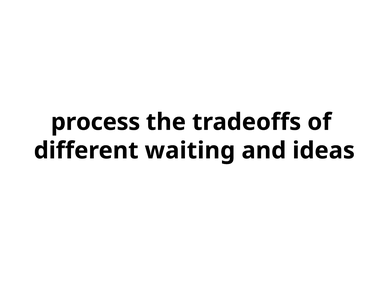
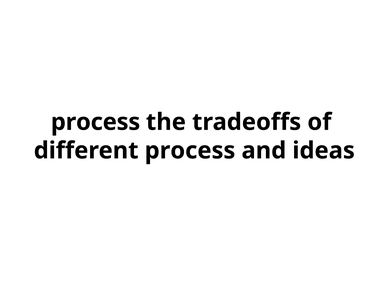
different waiting: waiting -> process (190, 150)
